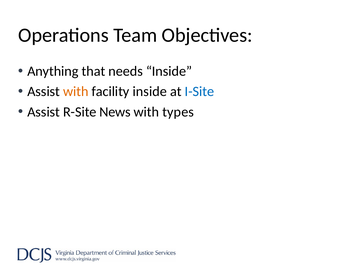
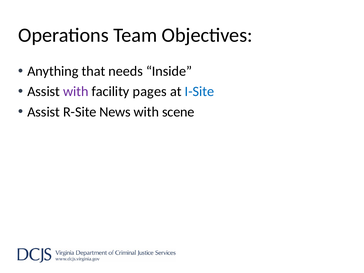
with colour: orange -> purple (76, 92)
facility inside: inside -> pages (150, 92)
types: types -> scene (178, 112)
